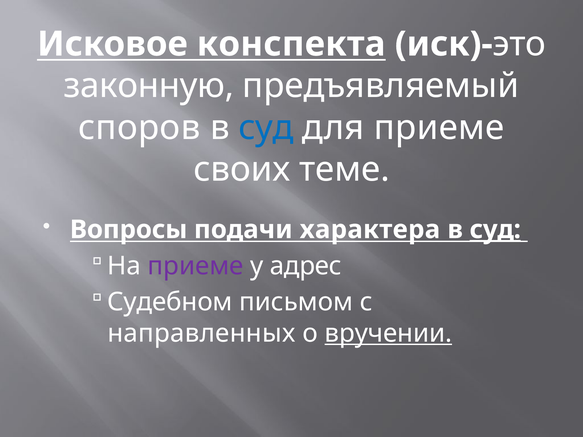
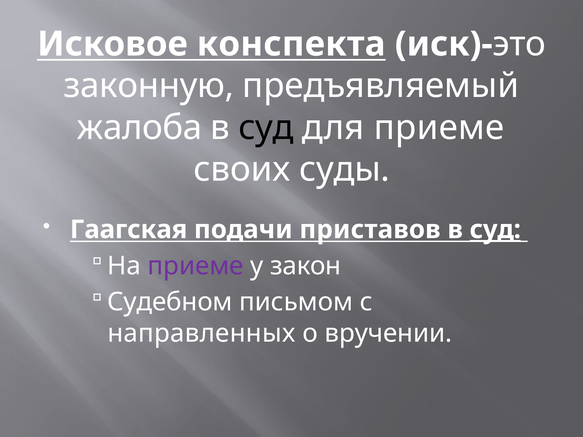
споров: споров -> жалоба (140, 128)
суд colour: blue -> black (266, 128)
теме: теме -> суды (345, 169)
Вопросы: Вопросы -> Гаагская (129, 230)
характера: характера -> приставов (370, 230)
адрес: адрес -> закон (306, 266)
вручении underline: present -> none (388, 333)
